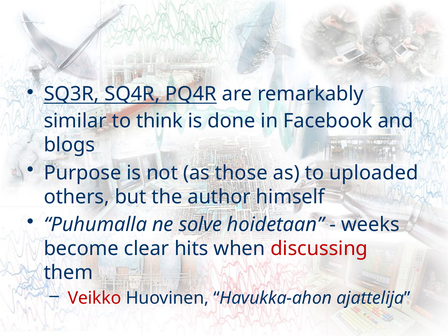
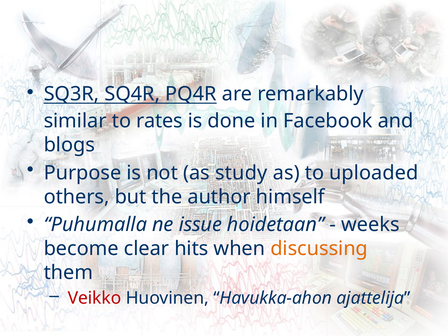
think: think -> rates (159, 121)
those: those -> study (241, 173)
solve: solve -> issue (200, 225)
discussing colour: red -> orange (319, 249)
